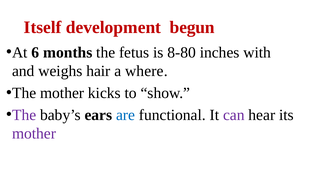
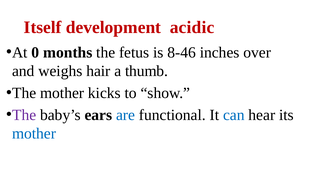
begun: begun -> acidic (192, 27)
6: 6 -> 0 (35, 52)
8-80: 8-80 -> 8-46 (182, 52)
with: with -> over (257, 52)
where: where -> thumb (147, 71)
can colour: purple -> blue (234, 115)
mother colour: purple -> blue (34, 134)
